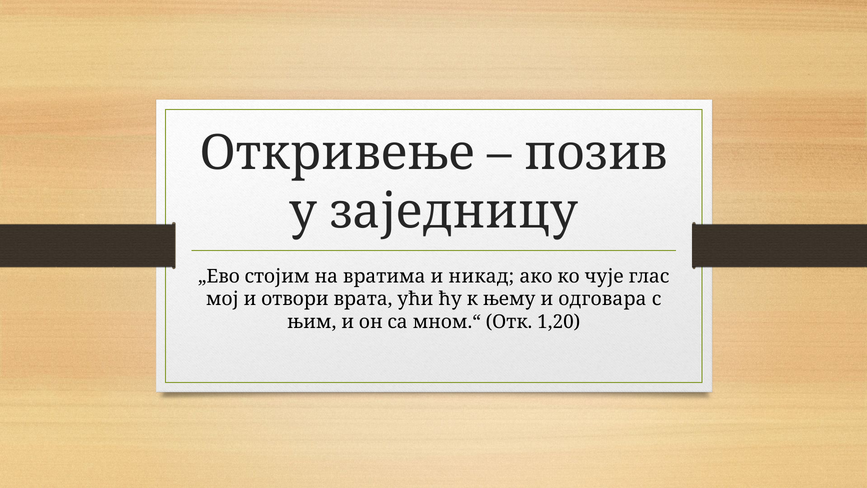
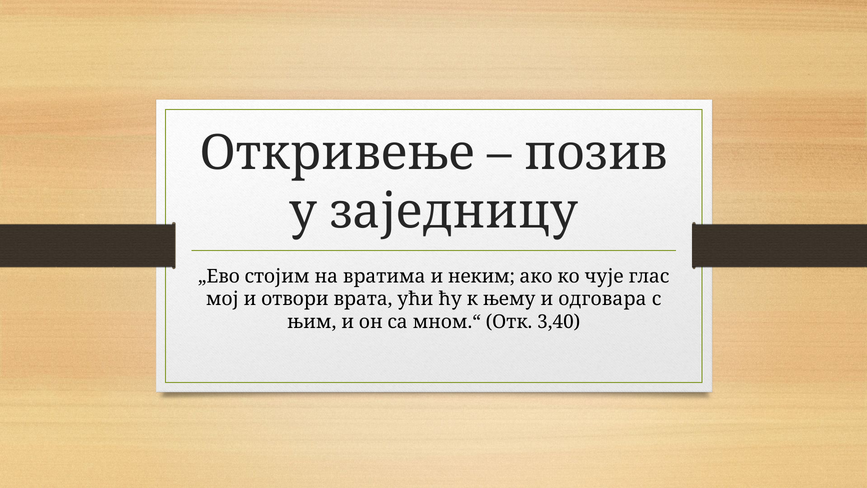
никад: никад -> неким (481, 276)
1,20: 1,20 -> 3,40 (559, 322)
